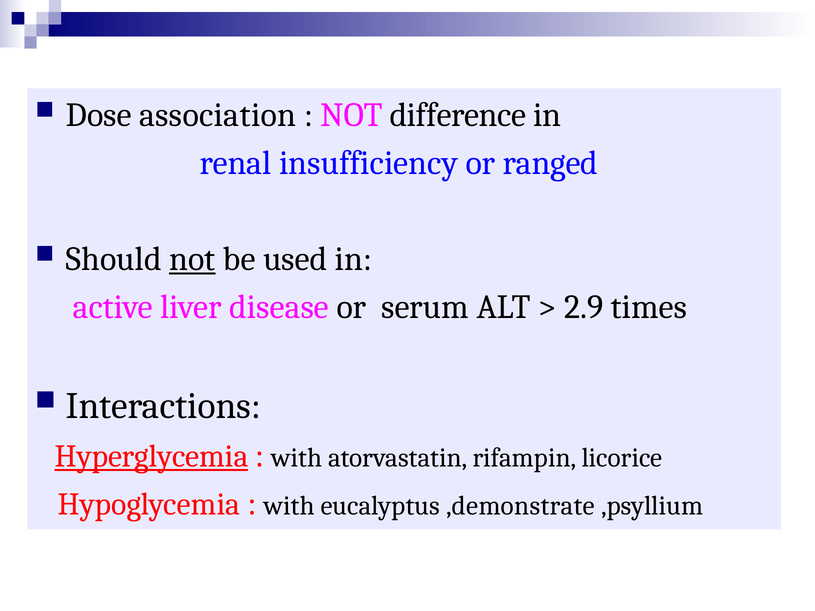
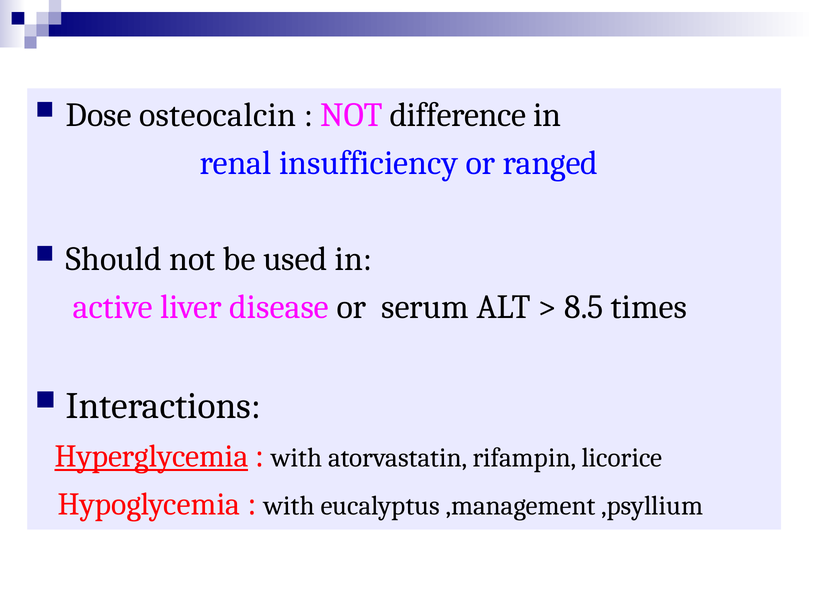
association: association -> osteocalcin (218, 115)
not underline: present -> none (192, 259)
2.9: 2.9 -> 8.5 (584, 307)
,demonstrate: ,demonstrate -> ,management (521, 506)
